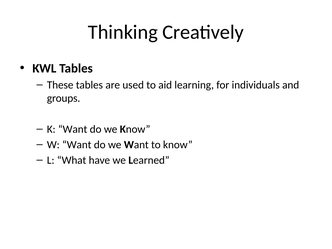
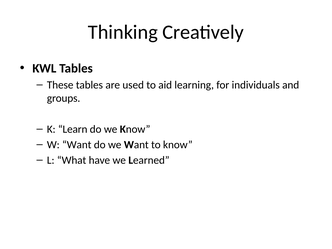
K Want: Want -> Learn (73, 129)
